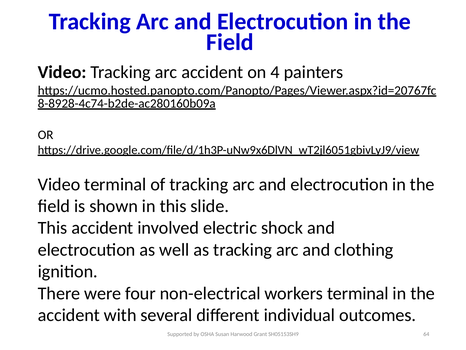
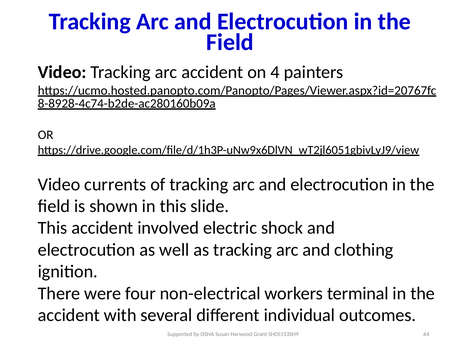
Video terminal: terminal -> currents (115, 184)
